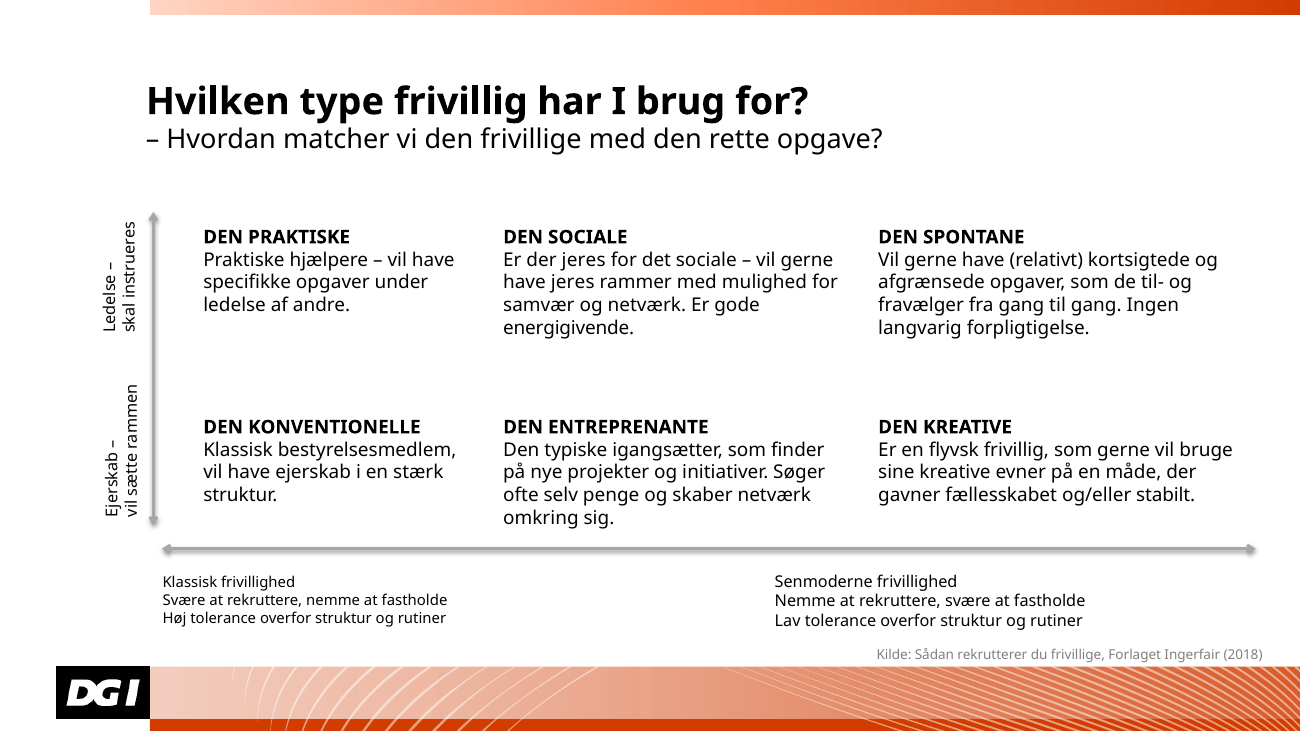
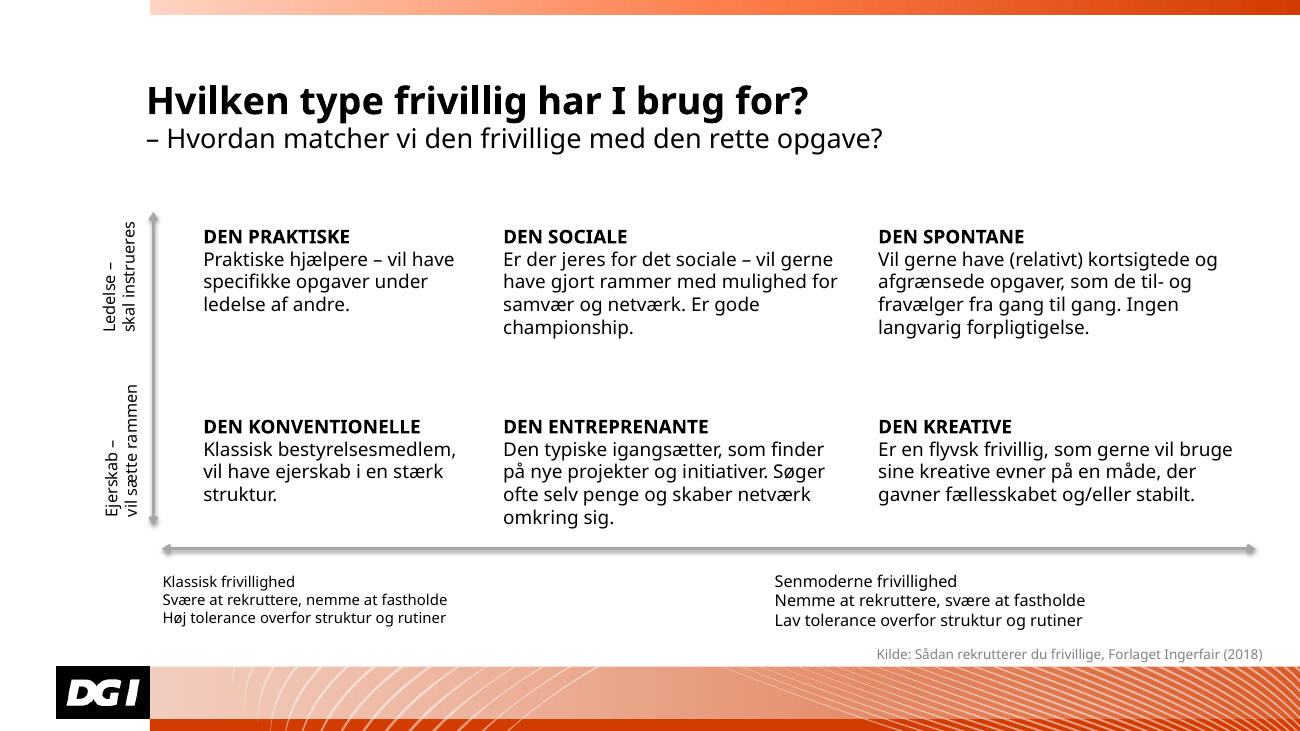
have jeres: jeres -> gjort (573, 283)
energigivende: energigivende -> championship (569, 328)
